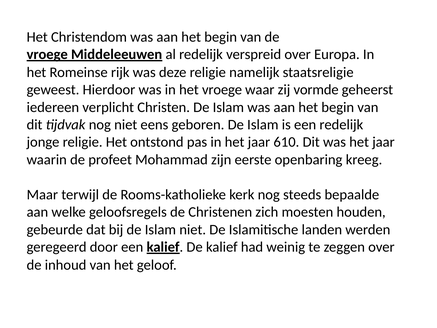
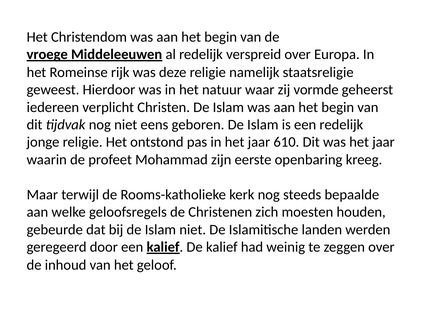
het vroege: vroege -> natuur (222, 90)
